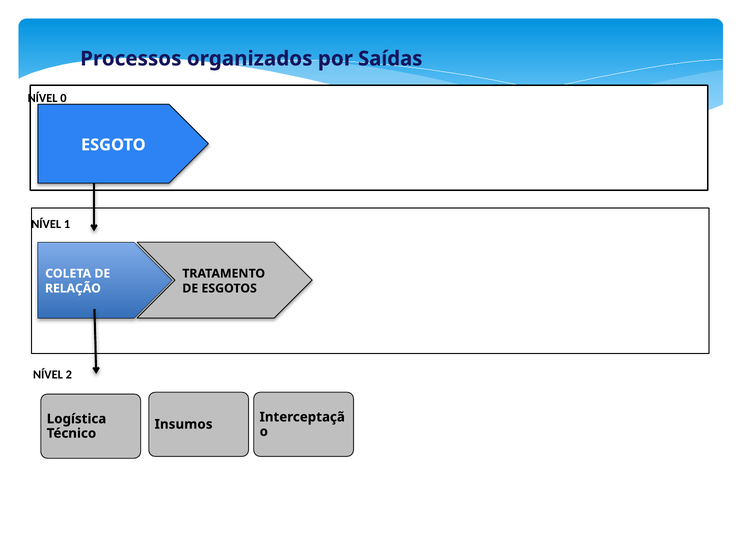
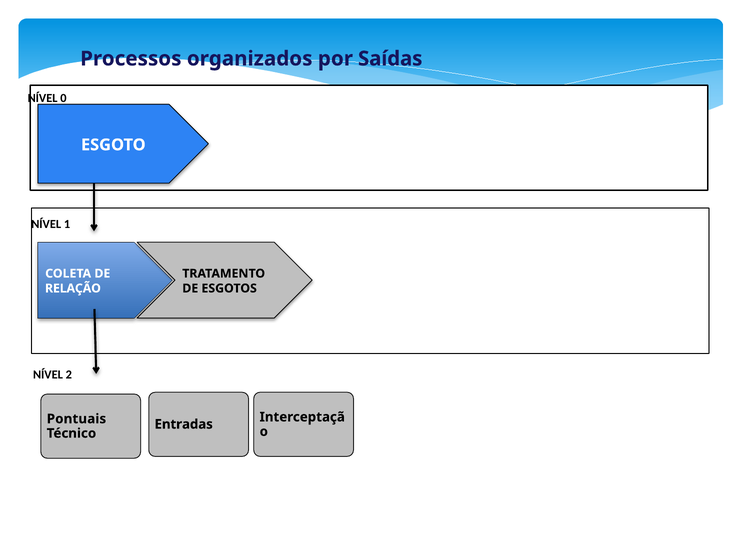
Logística: Logística -> Pontuais (76, 419)
Insumos: Insumos -> Entradas (184, 424)
